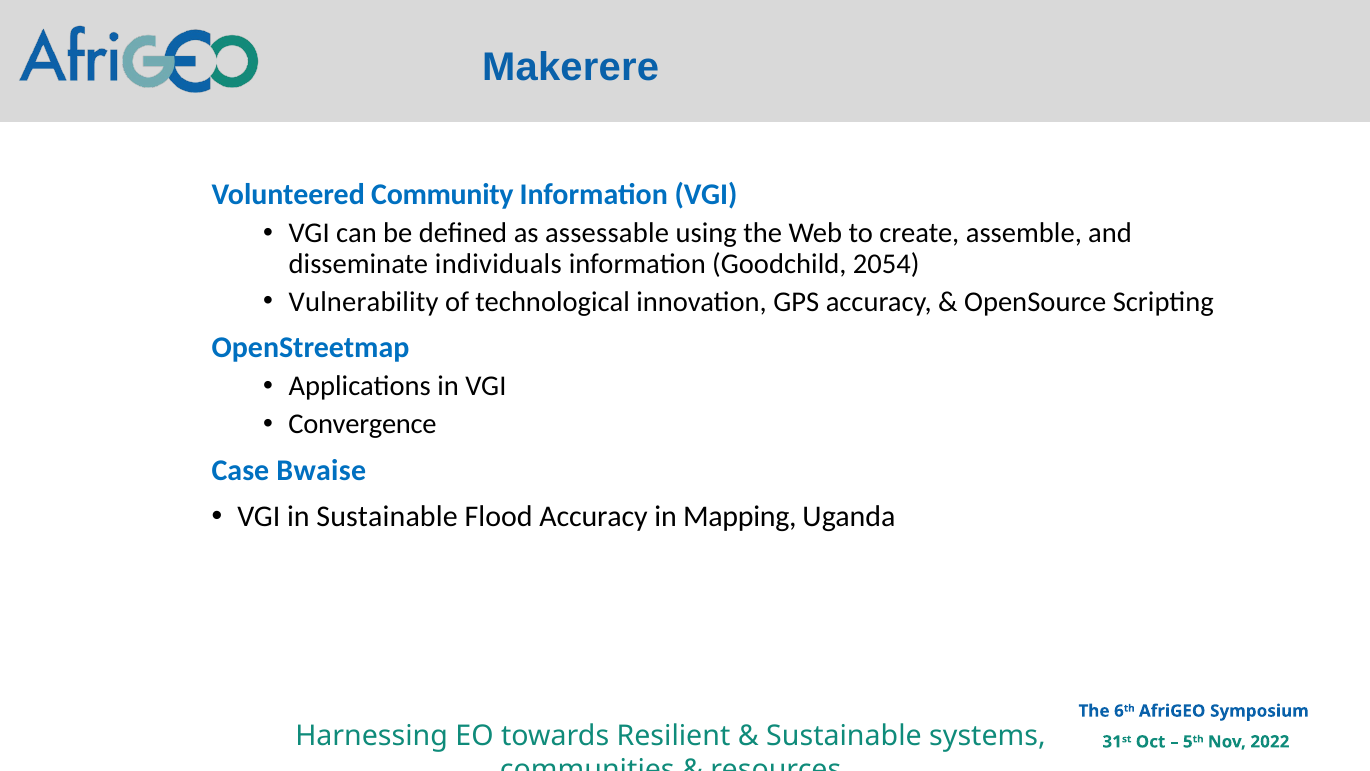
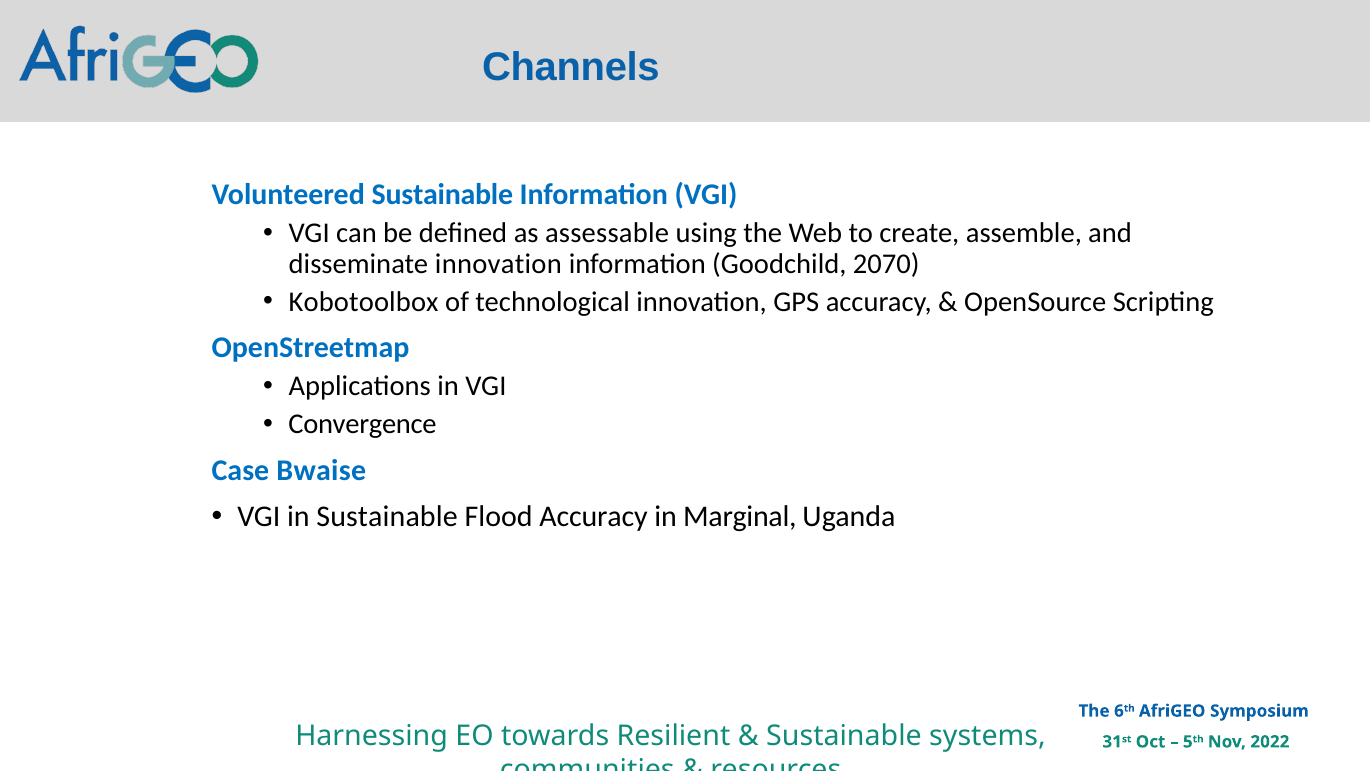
Makerere: Makerere -> Channels (571, 67)
Volunteered Community: Community -> Sustainable (442, 194)
disseminate individuals: individuals -> innovation (498, 264)
2054: 2054 -> 2070 (886, 264)
Vulnerability: Vulnerability -> Kobotoolbox (364, 302)
Mapping: Mapping -> Marginal (740, 517)
